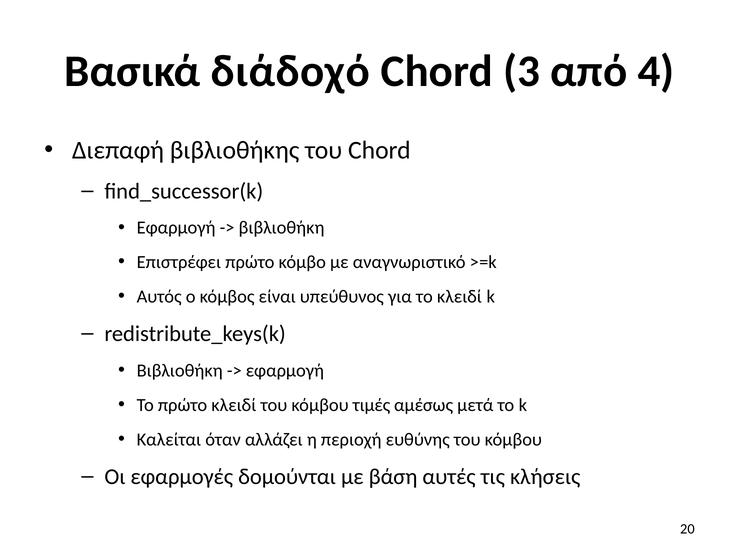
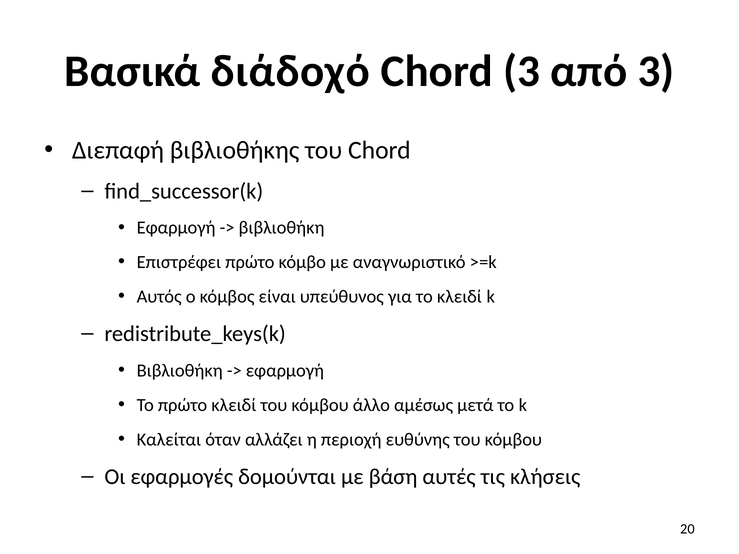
από 4: 4 -> 3 (656, 72)
τιμές: τιμές -> άλλο (371, 405)
